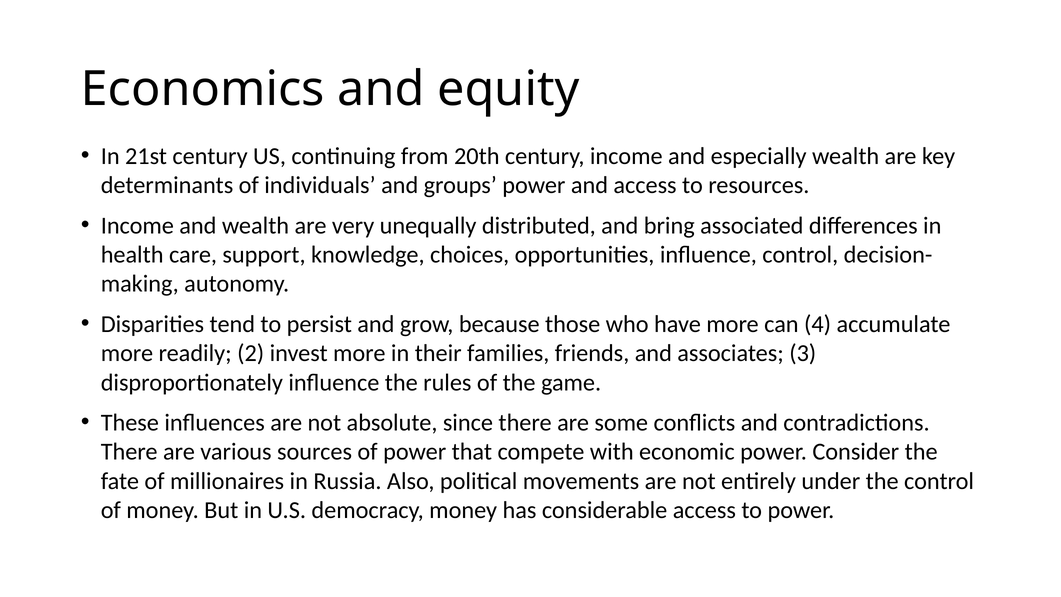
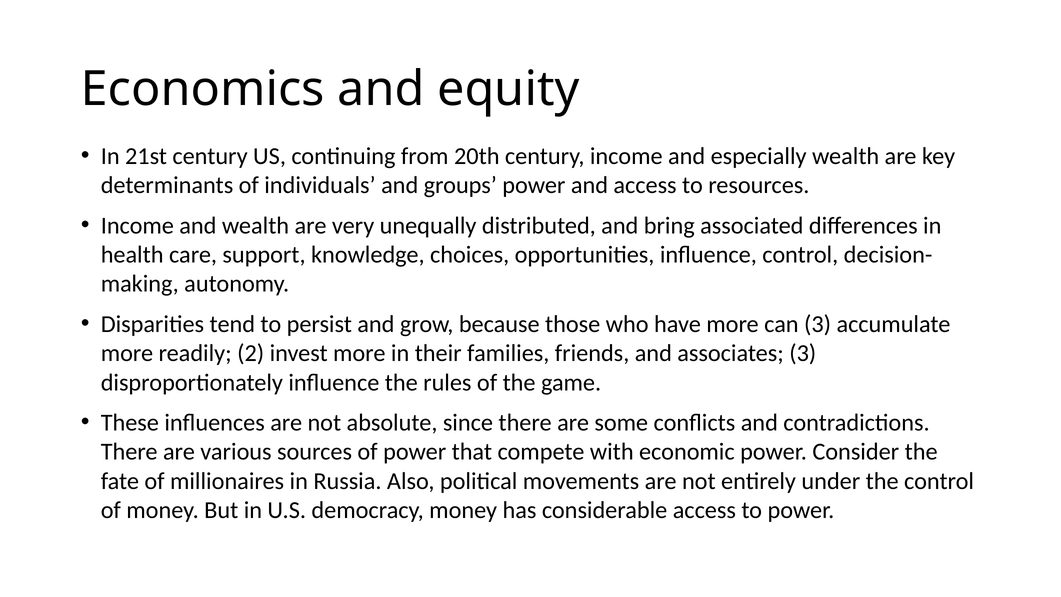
can 4: 4 -> 3 (818, 324)
